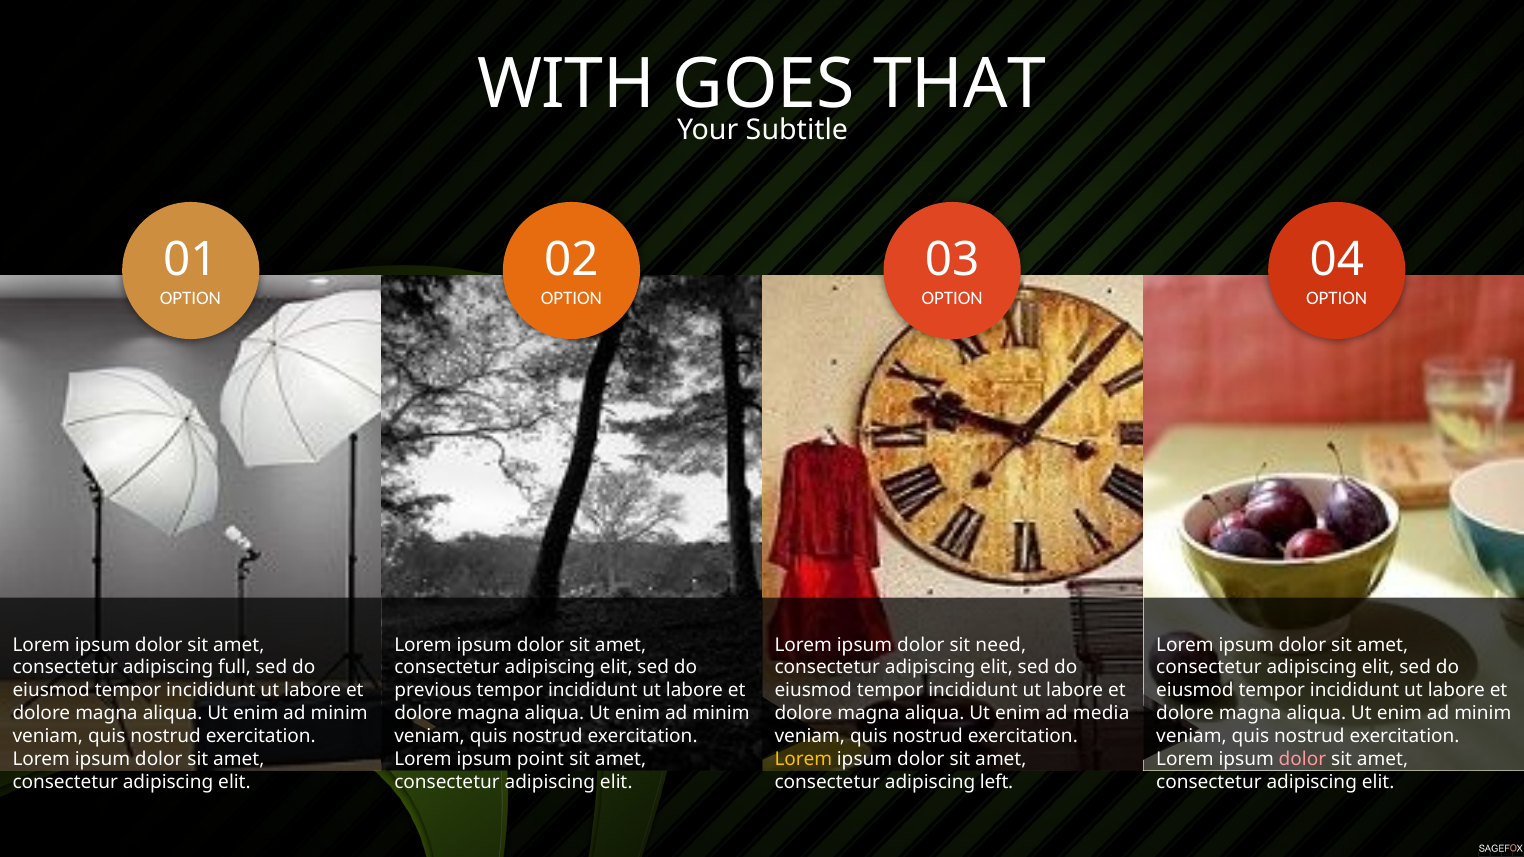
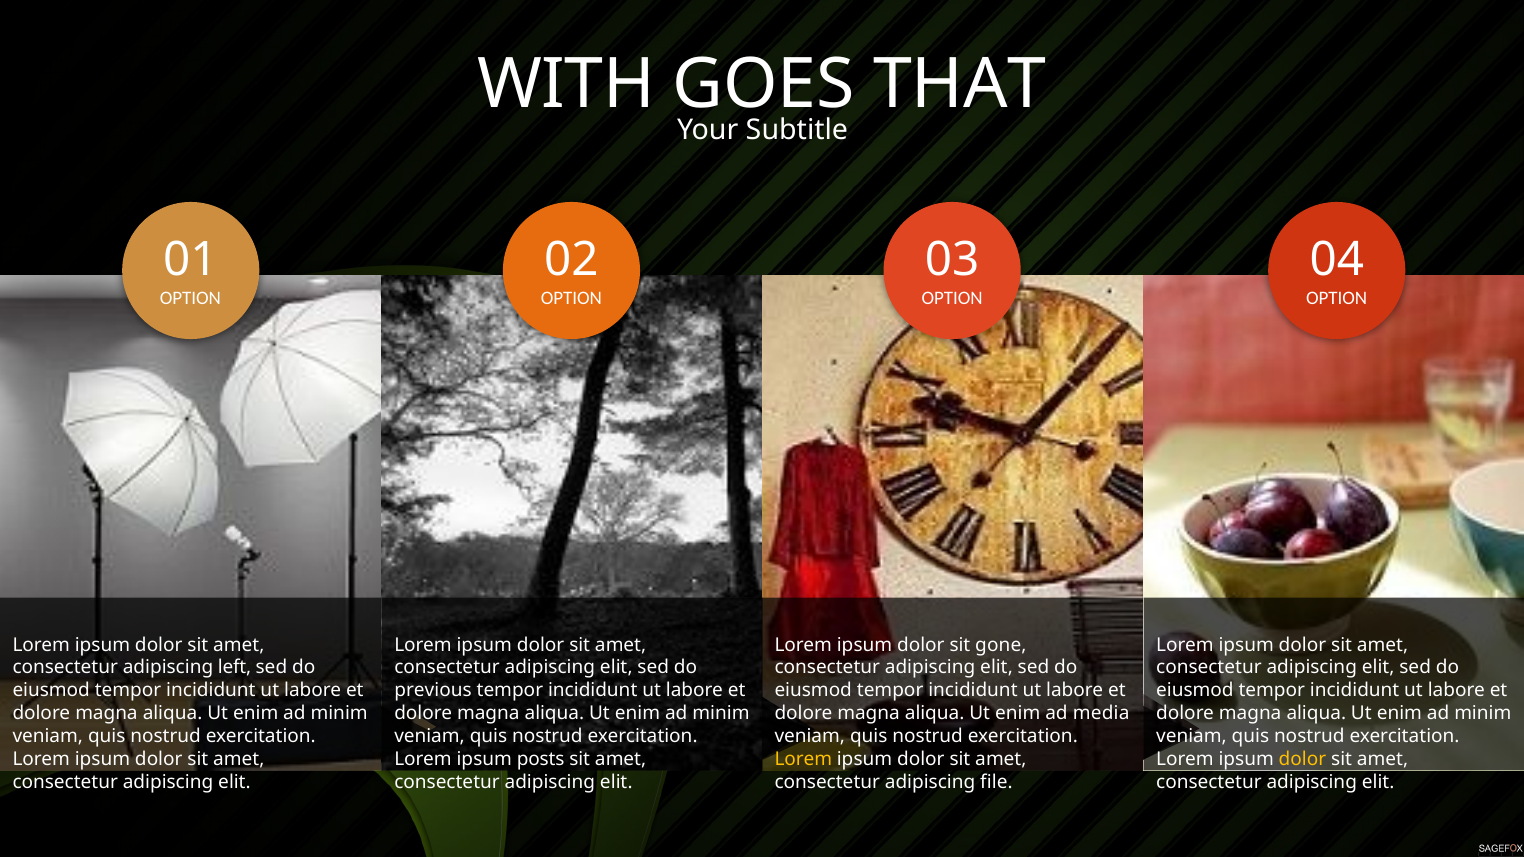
need: need -> gone (1001, 645)
full: full -> left (235, 668)
point: point -> posts (541, 759)
dolor colour: pink -> yellow (1302, 759)
left: left -> file (996, 782)
